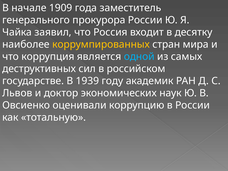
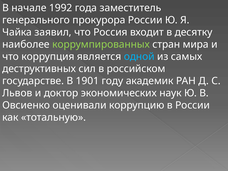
1909: 1909 -> 1992 (61, 8)
коррумпированных colour: yellow -> light green (101, 44)
1939: 1939 -> 1901 (87, 81)
